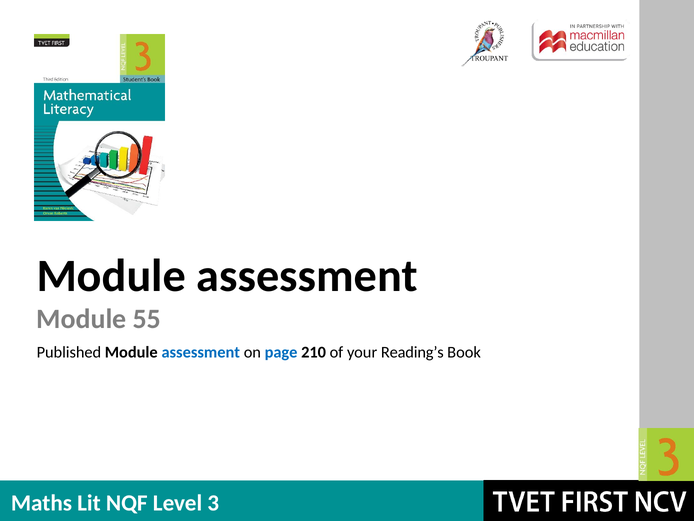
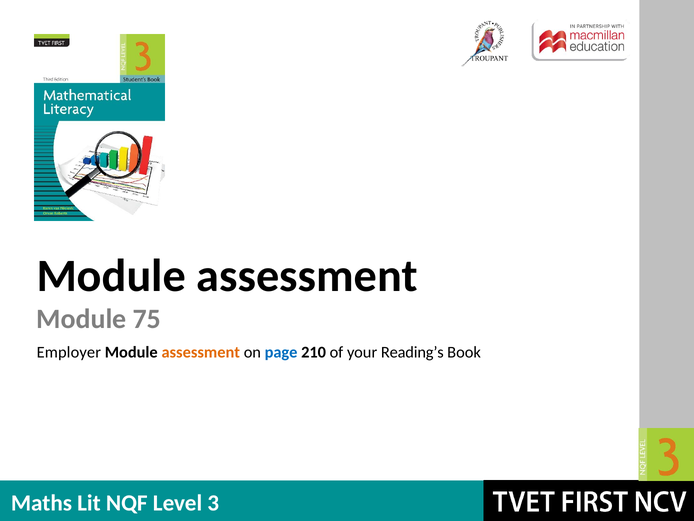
55: 55 -> 75 (147, 319)
Published: Published -> Employer (69, 352)
assessment colour: blue -> orange (201, 352)
